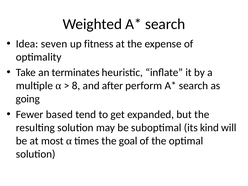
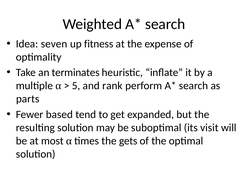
8: 8 -> 5 (76, 86)
after: after -> rank (112, 86)
going: going -> parts (28, 99)
kind: kind -> visit (209, 128)
goal: goal -> gets (128, 141)
